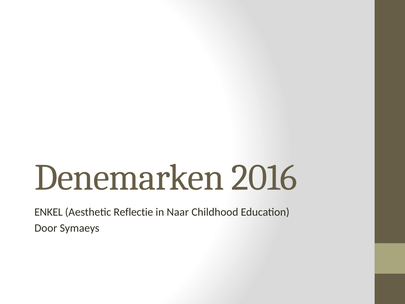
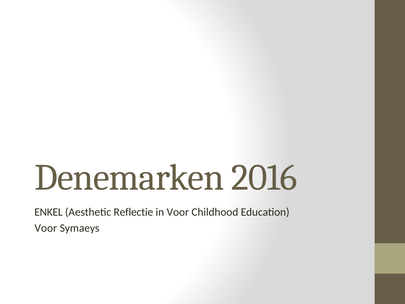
in Naar: Naar -> Voor (178, 212)
Door: Door -> Voor (46, 228)
